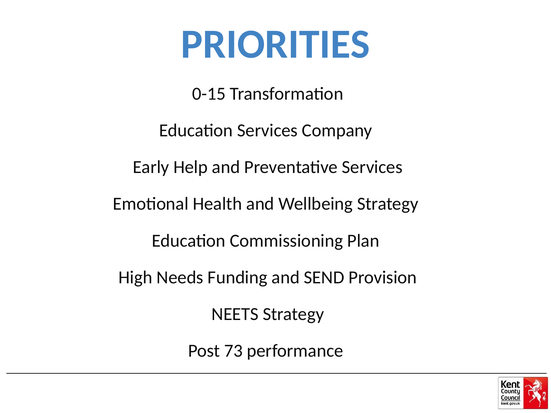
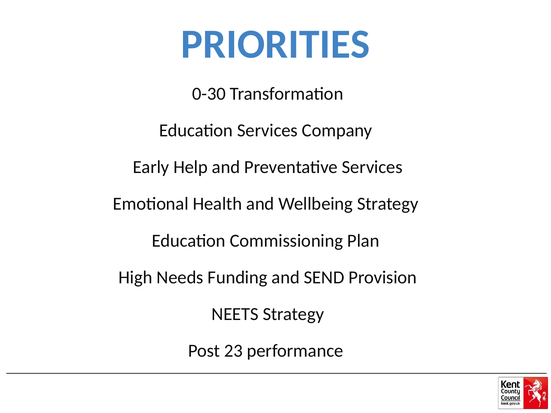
0-15: 0-15 -> 0-30 (209, 94)
73: 73 -> 23 (233, 351)
